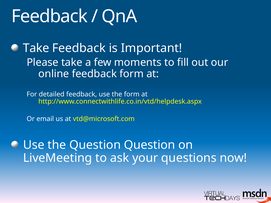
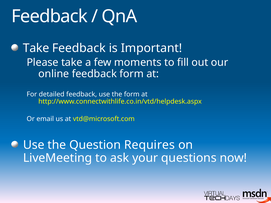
Question Question: Question -> Requires (149, 145)
